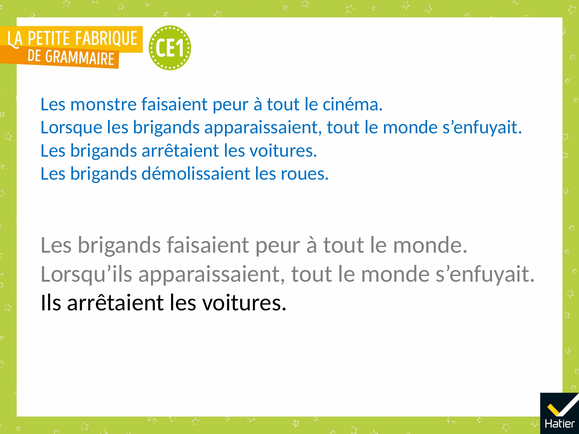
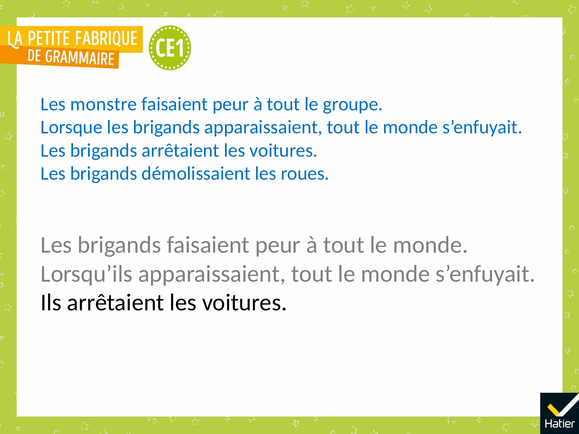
cinéma: cinéma -> groupe (353, 104)
